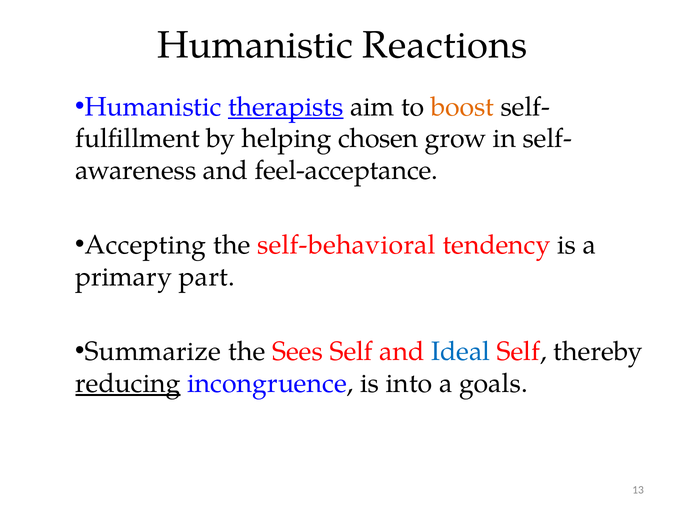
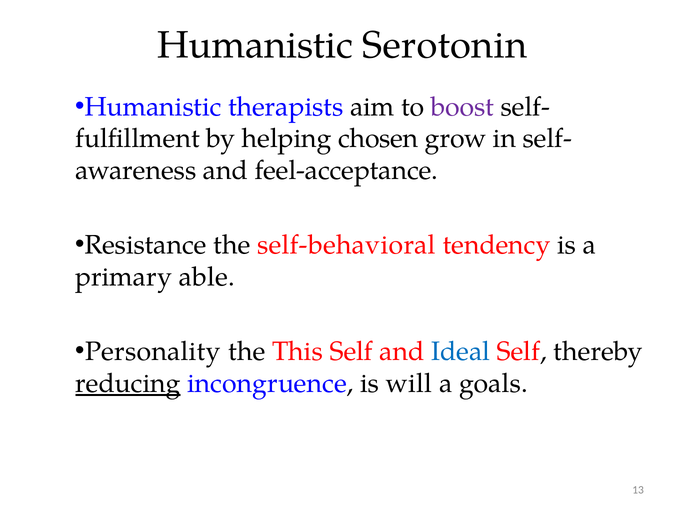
Reactions: Reactions -> Serotonin (445, 45)
therapists underline: present -> none (286, 107)
boost colour: orange -> purple (462, 107)
Accepting: Accepting -> Resistance (146, 246)
part: part -> able (207, 278)
Summarize: Summarize -> Personality (153, 352)
Sees: Sees -> This (297, 352)
into: into -> will (409, 384)
